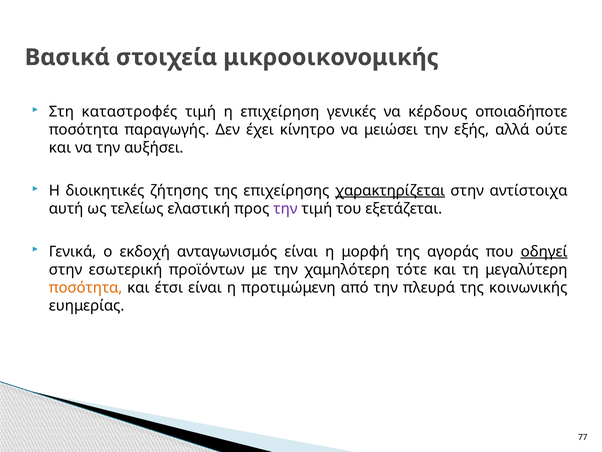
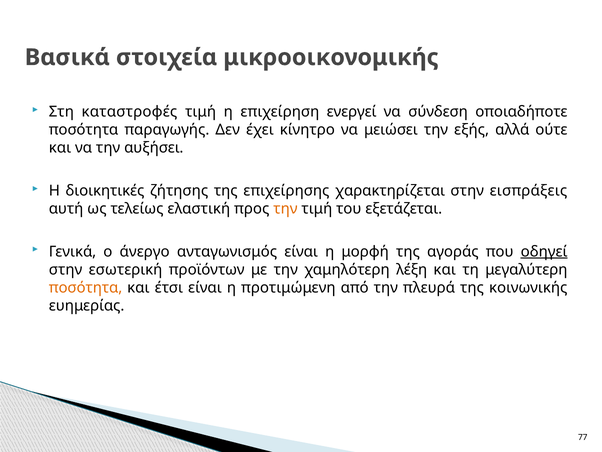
γενικές: γενικές -> ενεργεί (352, 111)
κέρδους: κέρδους -> σύνδεση (438, 111)
χαρακτηρίζεται underline: present -> none (390, 190)
αντίστοιχα: αντίστοιχα -> εισπράξεις (528, 190)
την colour: purple -> orange (285, 208)
εκδοχή: εκδοχή -> άνεργο (145, 251)
τότε: τότε -> λέξη (412, 269)
